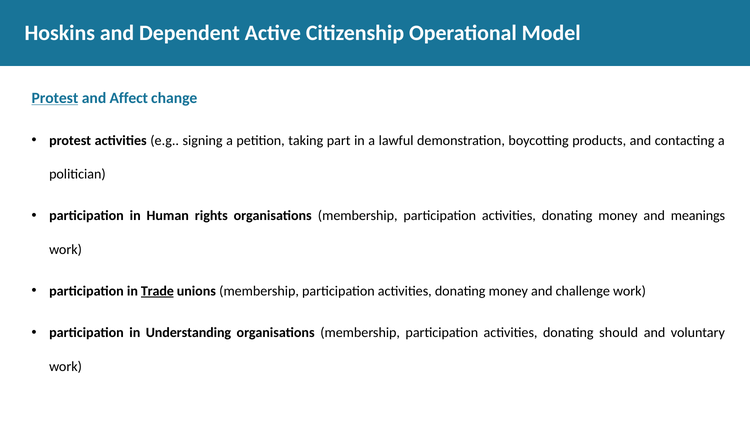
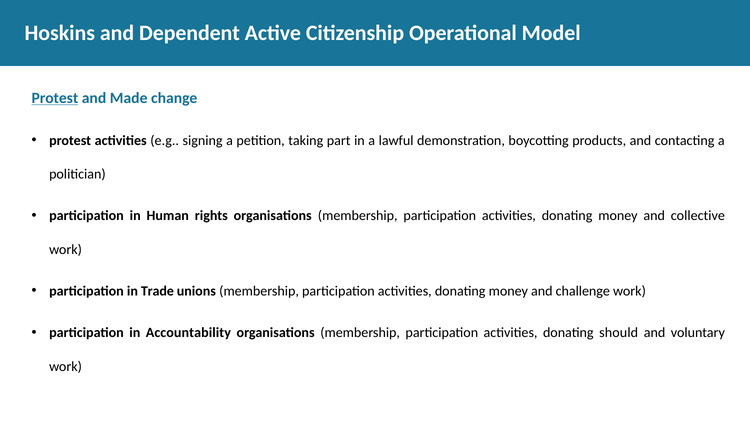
Affect: Affect -> Made (129, 98)
meanings: meanings -> collective (698, 216)
Trade underline: present -> none (157, 291)
Understanding: Understanding -> Accountability (188, 333)
